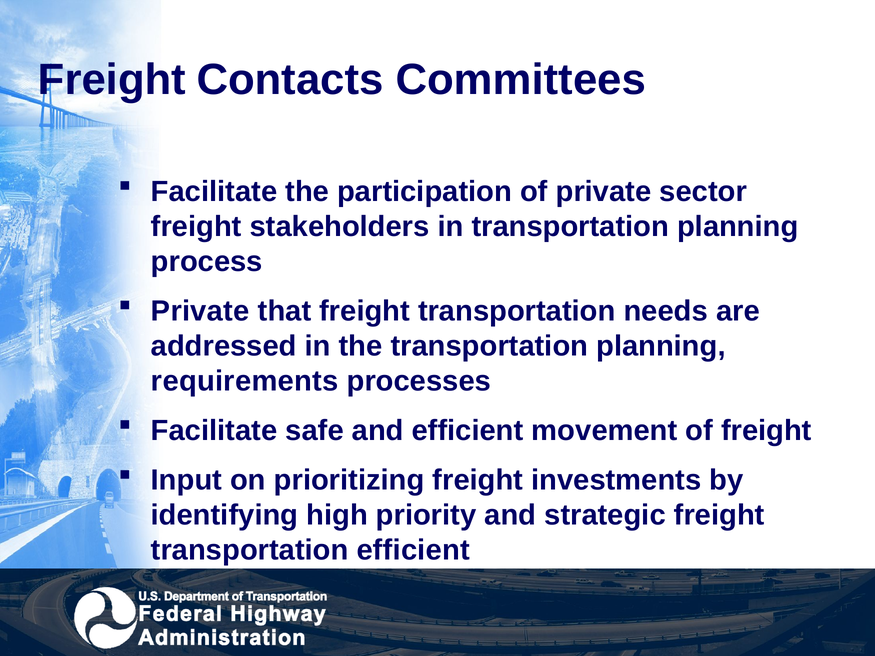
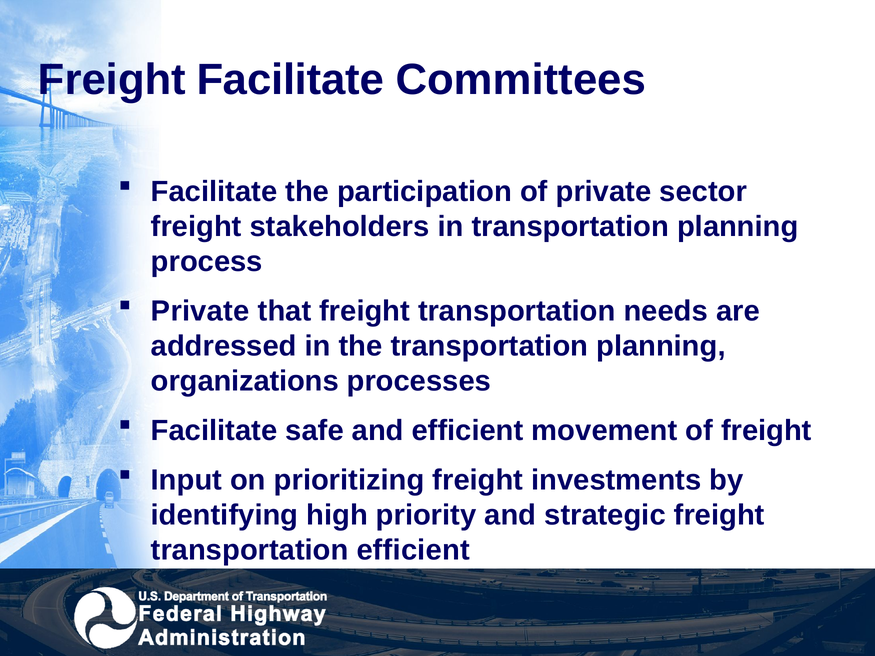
Freight Contacts: Contacts -> Facilitate (290, 80)
requirements: requirements -> organizations (245, 381)
